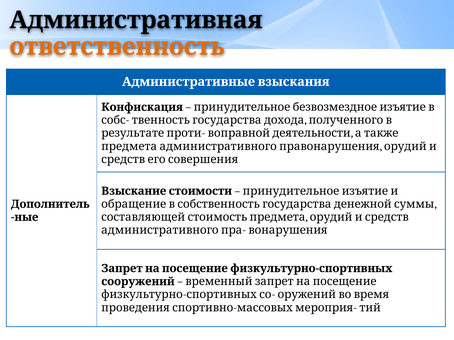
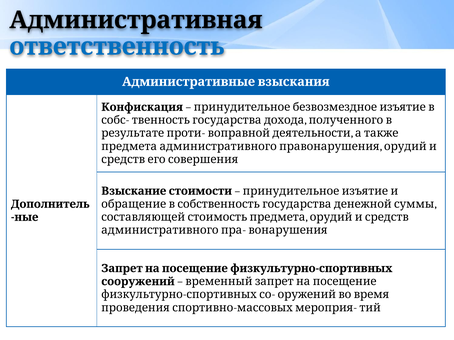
ответственность colour: orange -> blue (117, 47)
